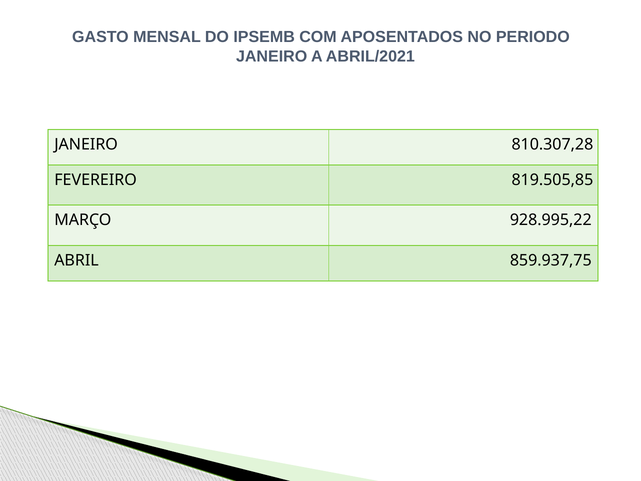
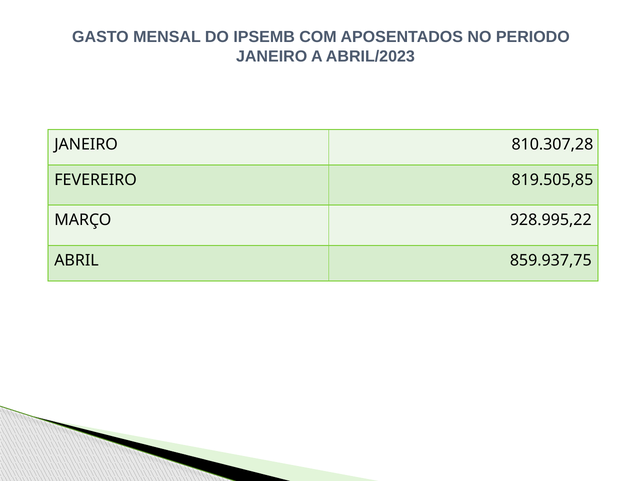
ABRIL/2021: ABRIL/2021 -> ABRIL/2023 (370, 56)
